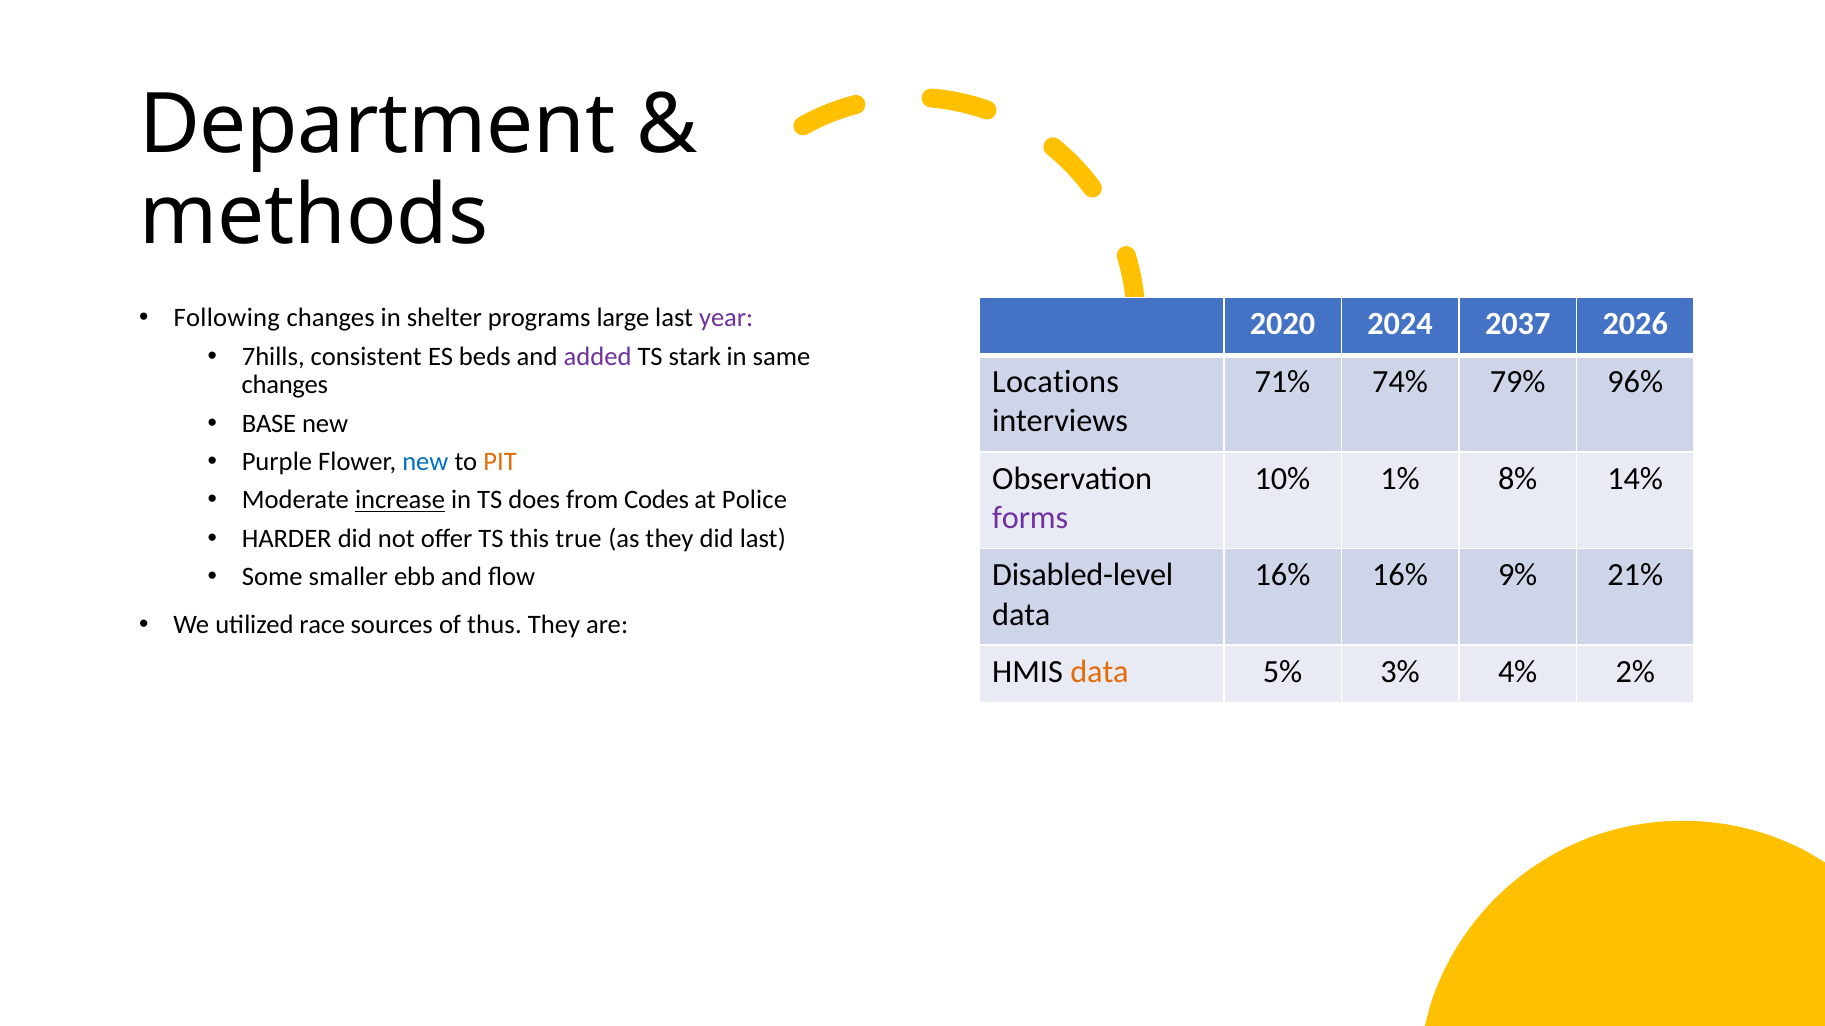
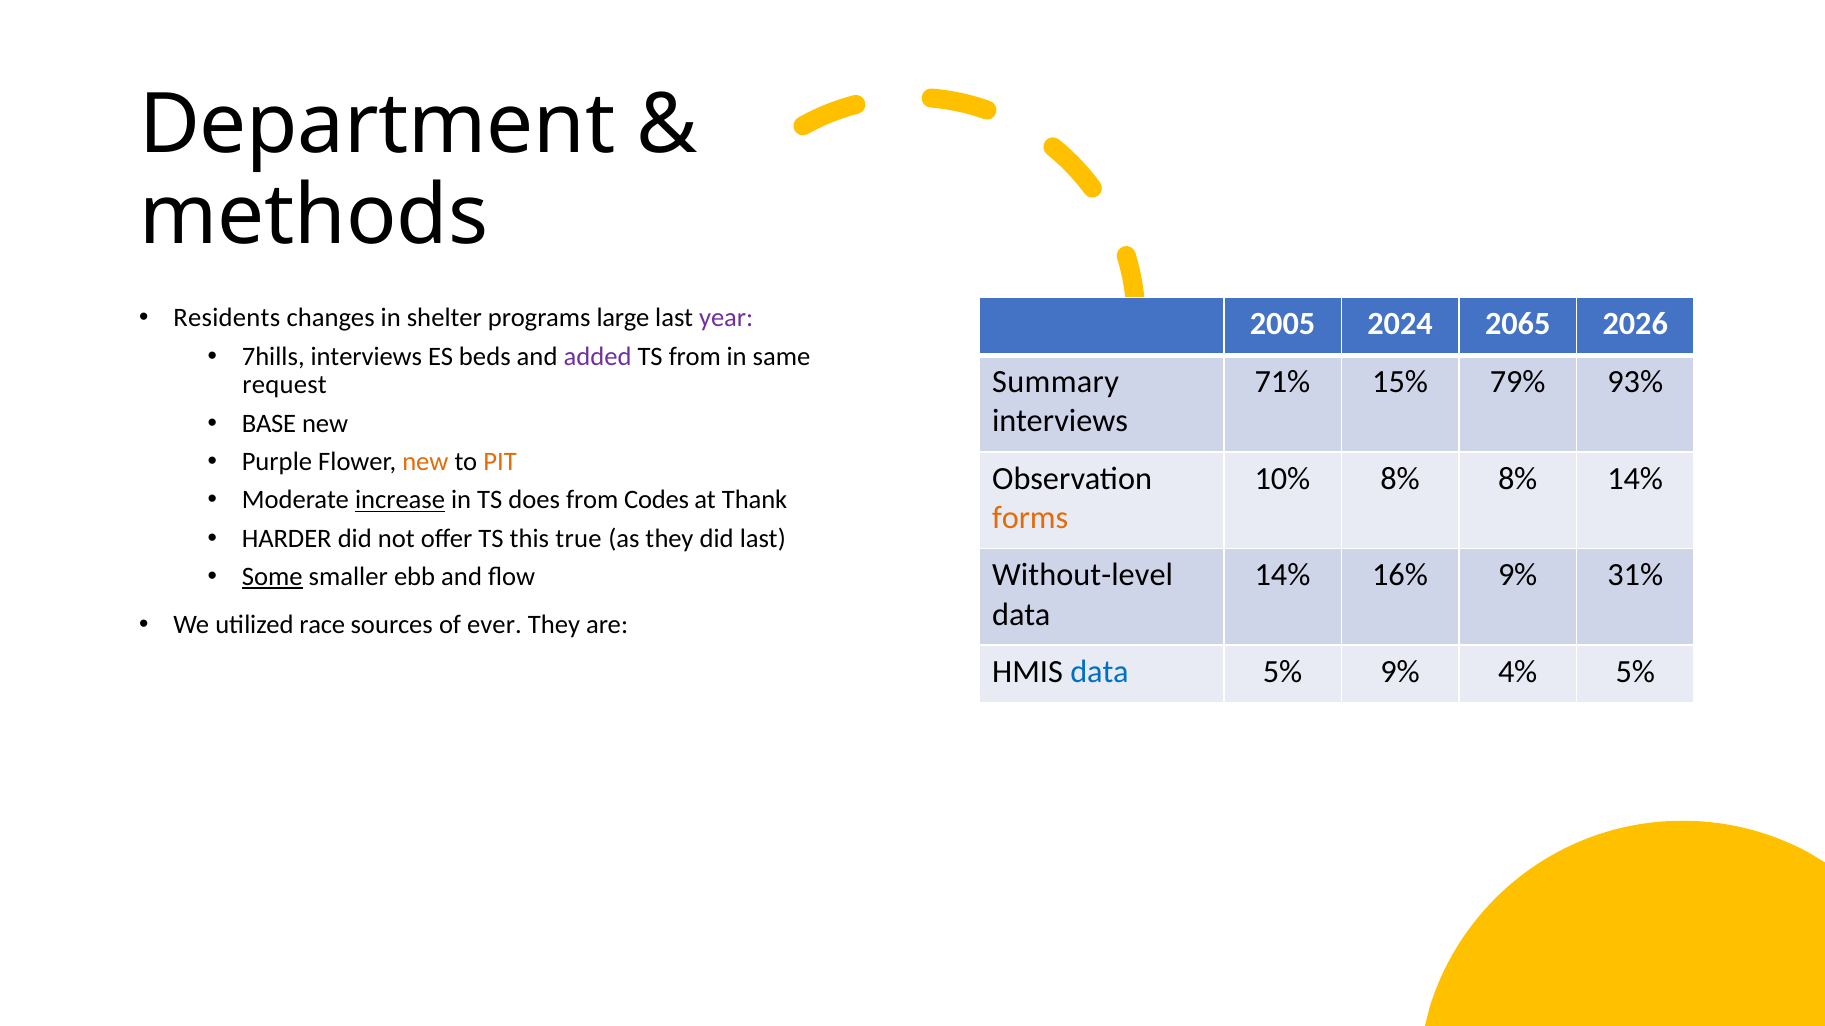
Following: Following -> Residents (227, 318)
2020: 2020 -> 2005 (1283, 324)
2037: 2037 -> 2065 (1518, 324)
7hills consistent: consistent -> interviews (366, 356)
TS stark: stark -> from (695, 356)
Locations: Locations -> Summary (1056, 382)
74%: 74% -> 15% (1400, 382)
96%: 96% -> 93% (1635, 382)
changes: changes -> request (285, 385)
new colour: blue -> orange (425, 462)
10% 1%: 1% -> 8% (1400, 479)
Police: Police -> Thank (755, 500)
forms colour: purple -> orange (1030, 518)
Disabled-level: Disabled-level -> Without-level (1083, 575)
16%: 16% -> 14% (1283, 575)
21%: 21% -> 31% (1635, 575)
Some underline: none -> present (272, 577)
thus: thus -> ever (494, 625)
data colour: orange -> blue (1100, 672)
5% 3%: 3% -> 9% (1400, 672)
4% 2%: 2% -> 5% (1635, 672)
